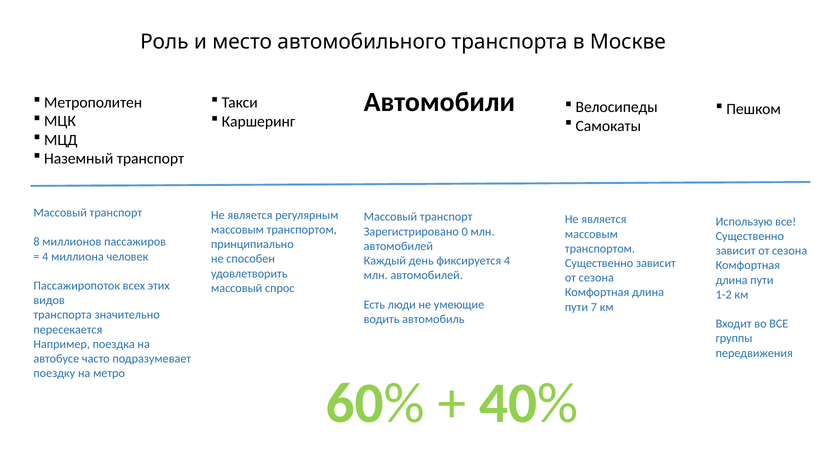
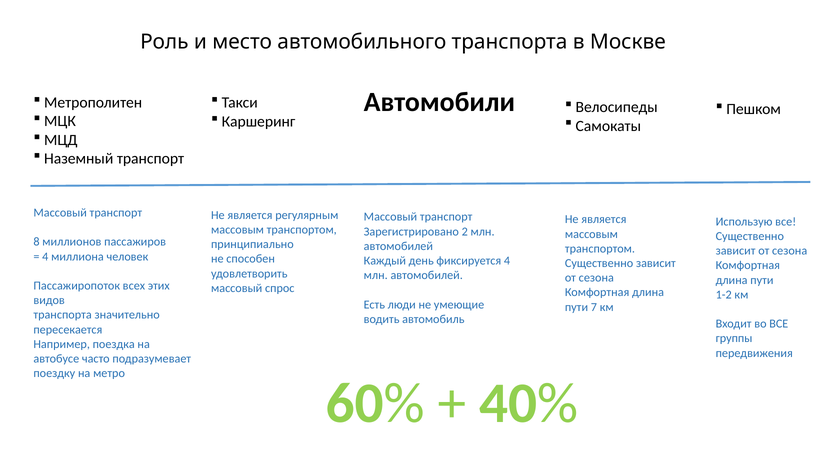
0: 0 -> 2 (465, 232)
